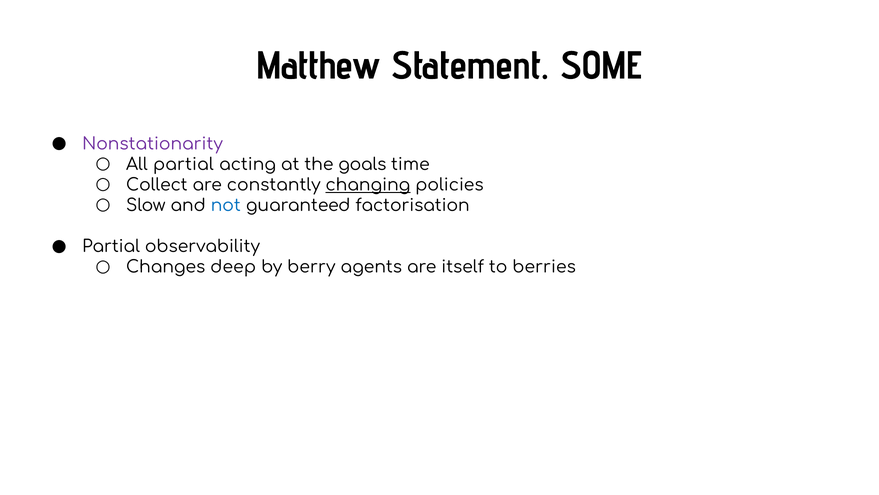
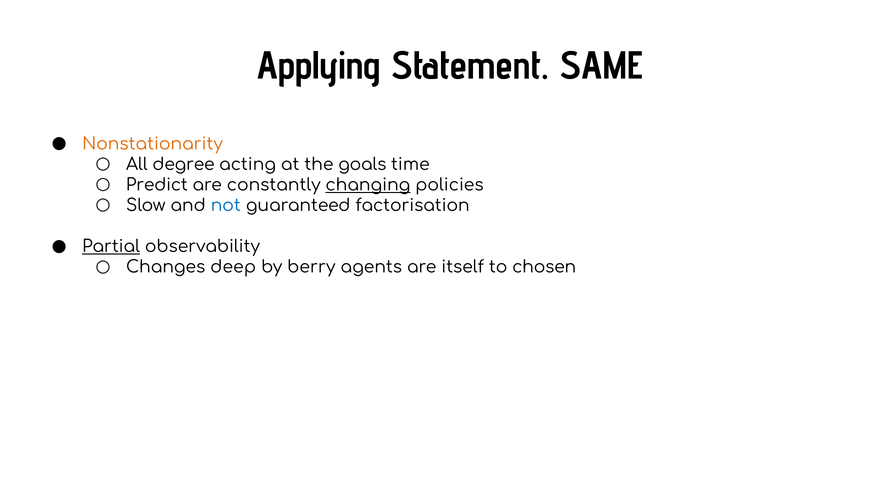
Matthew: Matthew -> Applying (318, 66)
SOME: SOME -> SAME (601, 66)
Nonstationarity colour: purple -> orange (152, 144)
All partial: partial -> degree (184, 164)
Collect: Collect -> Predict (157, 185)
Partial underline: none -> present (111, 247)
berries: berries -> chosen (544, 267)
